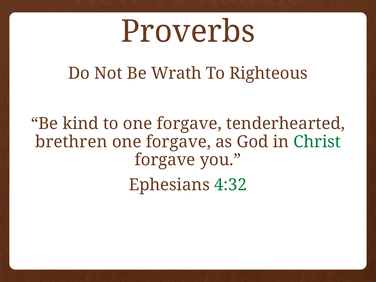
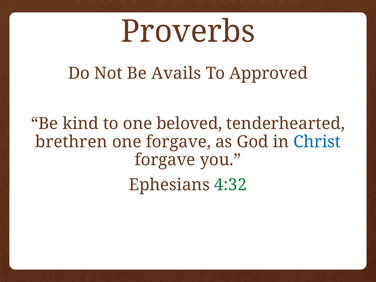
Wrath: Wrath -> Avails (176, 73)
Righteous: Righteous -> Approved (269, 73)
to one forgave: forgave -> beloved (189, 124)
Christ colour: green -> blue (317, 142)
